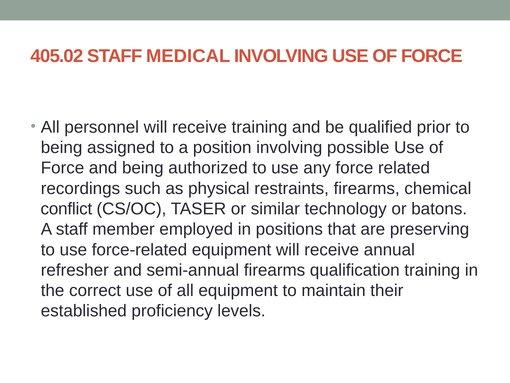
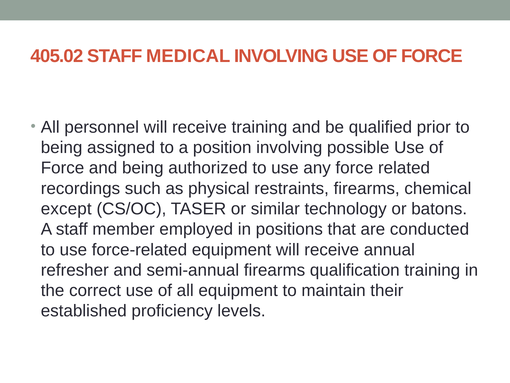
conflict: conflict -> except (66, 209)
preserving: preserving -> conducted (430, 229)
